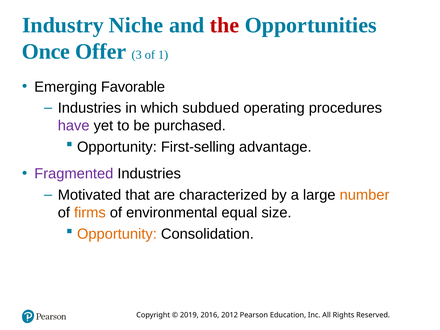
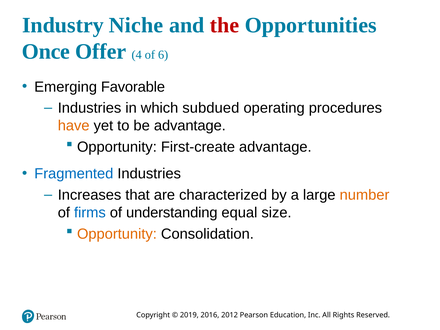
3: 3 -> 4 (137, 55)
1: 1 -> 6 (163, 55)
have colour: purple -> orange (74, 126)
be purchased: purchased -> advantage (190, 126)
First-selling: First-selling -> First-create (198, 147)
Fragmented colour: purple -> blue (74, 174)
Motivated: Motivated -> Increases (90, 195)
firms colour: orange -> blue (90, 213)
environmental: environmental -> understanding (172, 213)
